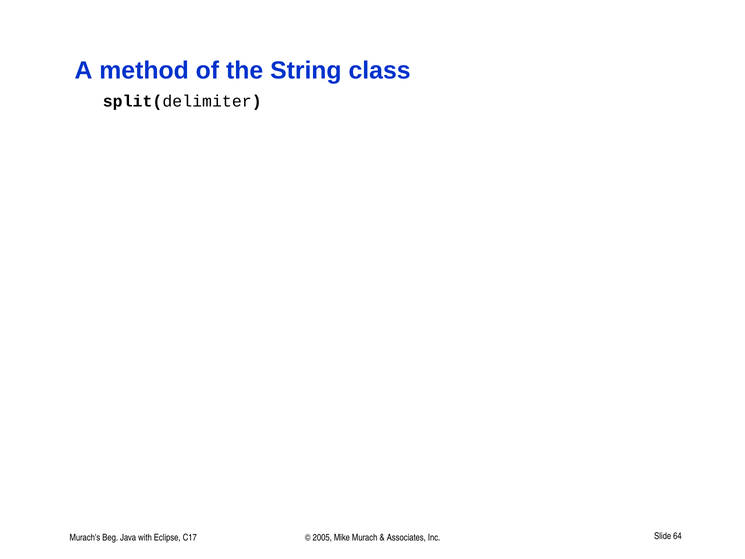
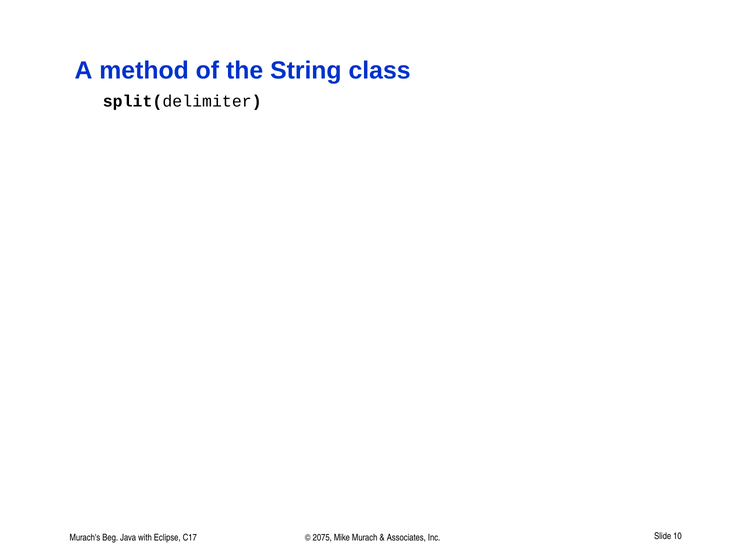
2005: 2005 -> 2075 (322, 538)
64: 64 -> 10 (677, 536)
